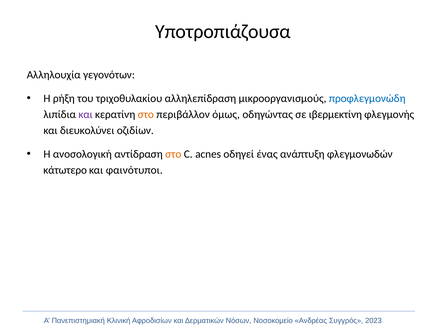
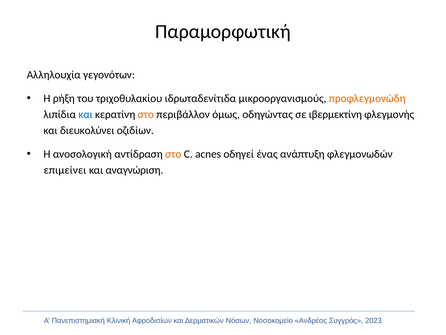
Υποτροπιάζουσα: Υποτροπιάζουσα -> Παραμορφωτική (223, 31)
αλληλεπίδραση: αλληλεπίδραση -> ιδρωταδενίτιδα (200, 98)
προφλεγμονώδη colour: blue -> orange (367, 98)
και colour: purple -> blue (86, 114)
κάτωτερο: κάτωτερο -> επιμείνει (65, 170)
φαινότυποι: φαινότυποι -> αναγνώριση (134, 170)
